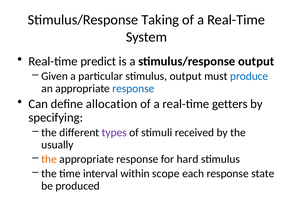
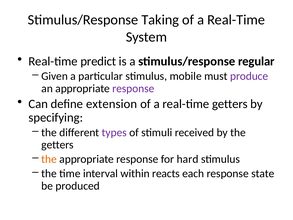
stimulus/response output: output -> regular (256, 61)
stimulus output: output -> mobile (186, 76)
produce colour: blue -> purple (249, 76)
response colour: blue -> purple (133, 88)
allocation: allocation -> extension (112, 104)
usually: usually -> getters (57, 145)
scope: scope -> reacts (166, 173)
